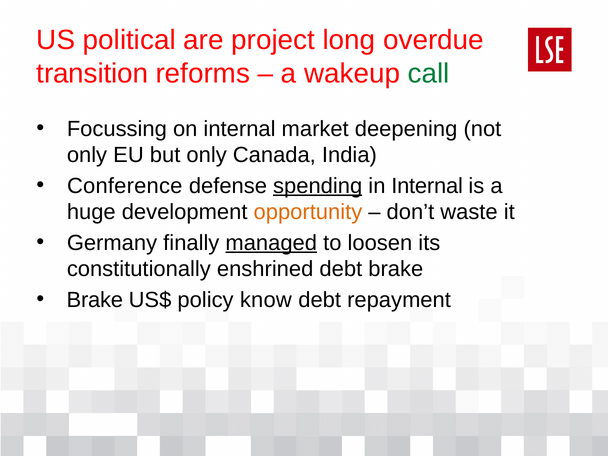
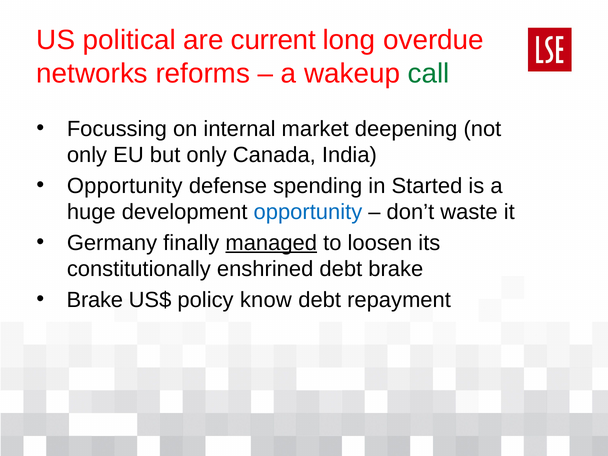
project: project -> current (273, 40)
transition: transition -> networks (92, 73)
Conference: Conference -> Opportunity (125, 186)
spending underline: present -> none (318, 186)
in Internal: Internal -> Started (427, 186)
opportunity colour: orange -> blue (308, 212)
